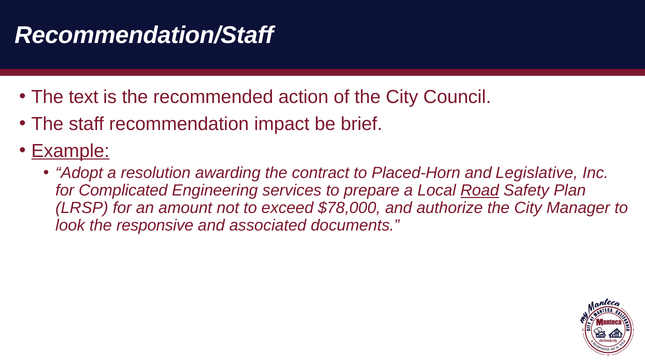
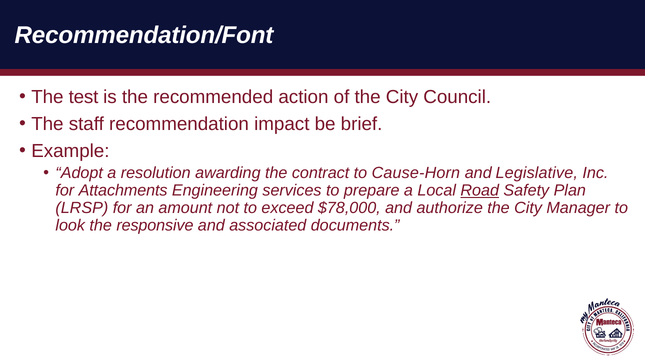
Recommendation/Staff: Recommendation/Staff -> Recommendation/Font (144, 35)
text: text -> test (83, 97)
Example underline: present -> none (70, 151)
Placed-Horn: Placed-Horn -> Cause-Horn (416, 173)
Complicated: Complicated -> Attachments (123, 190)
